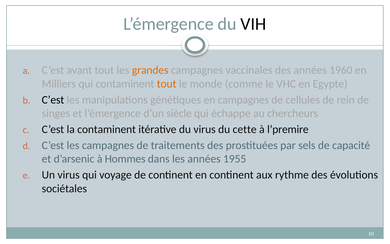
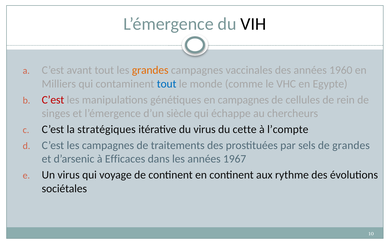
tout colour: orange -> blue (167, 84)
C’est colour: black -> red (53, 100)
la contaminent: contaminent -> stratégiques (107, 129)
l’premire: l’premire -> l’compte (288, 129)
de capacité: capacité -> grandes (351, 145)
Hommes: Hommes -> Efficaces (125, 159)
1955: 1955 -> 1967 (235, 159)
